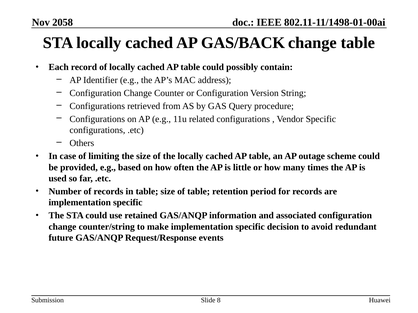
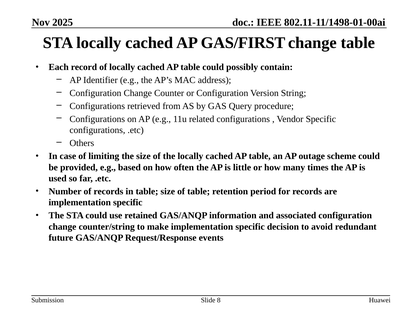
2058: 2058 -> 2025 (63, 22)
GAS/BACK: GAS/BACK -> GAS/FIRST (243, 43)
